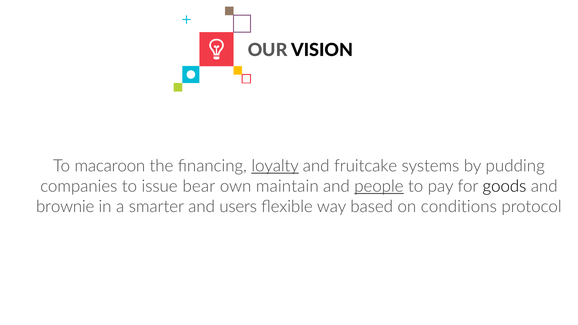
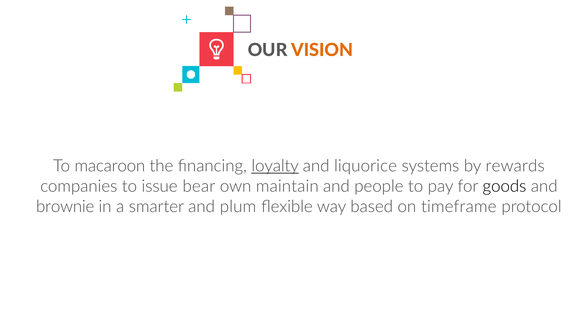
VISION colour: black -> orange (322, 50)
fruitcake: fruitcake -> liquorice (366, 166)
pudding: pudding -> rewards (515, 166)
people underline: present -> none (379, 186)
users: users -> plum (238, 207)
conditions: conditions -> timeframe (459, 207)
